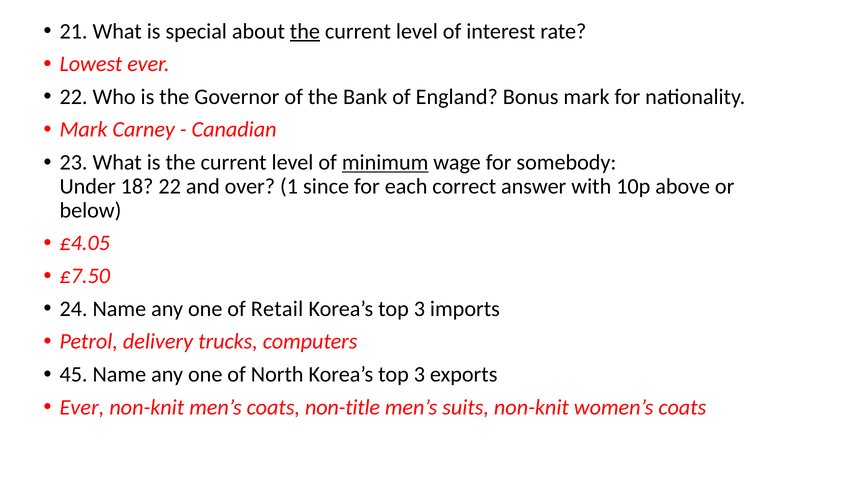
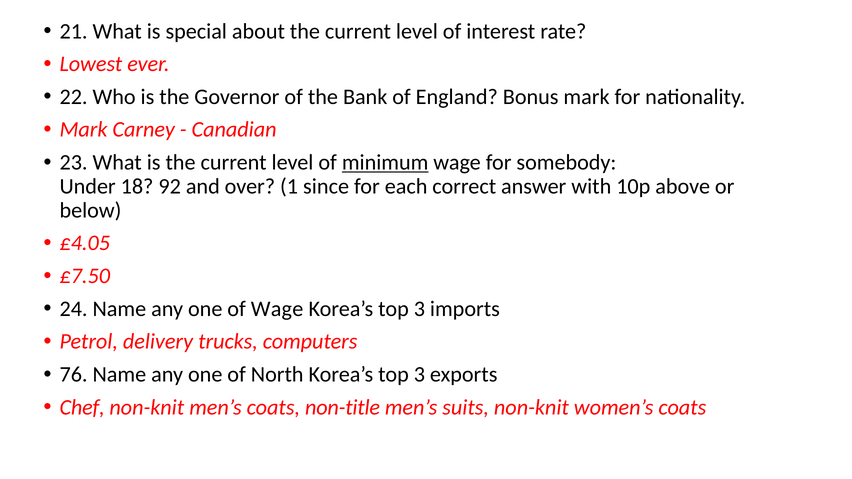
the underline: present -> none (305, 31)
18 22: 22 -> 92 (170, 187)
of Retail: Retail -> Wage (277, 309)
45: 45 -> 76 (74, 375)
Ever: Ever -> Chef (82, 407)
